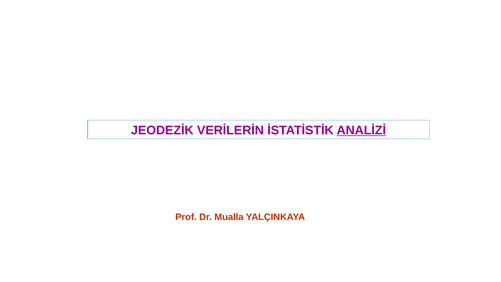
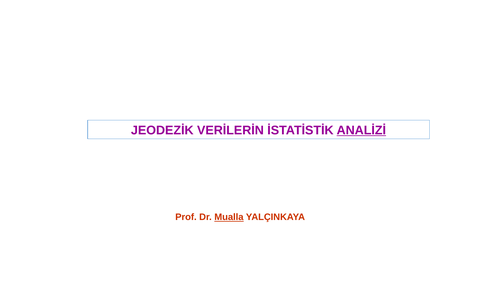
Mualla underline: none -> present (229, 217)
